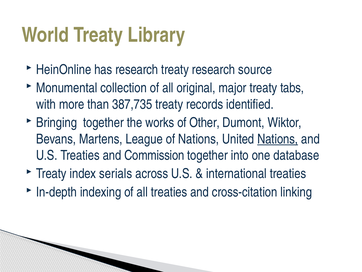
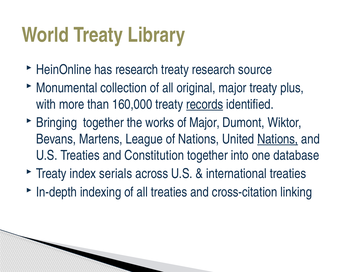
tabs: tabs -> plus (292, 88)
387,735: 387,735 -> 160,000 (132, 104)
records underline: none -> present (205, 104)
of Other: Other -> Major (205, 122)
Commission: Commission -> Constitution (154, 155)
